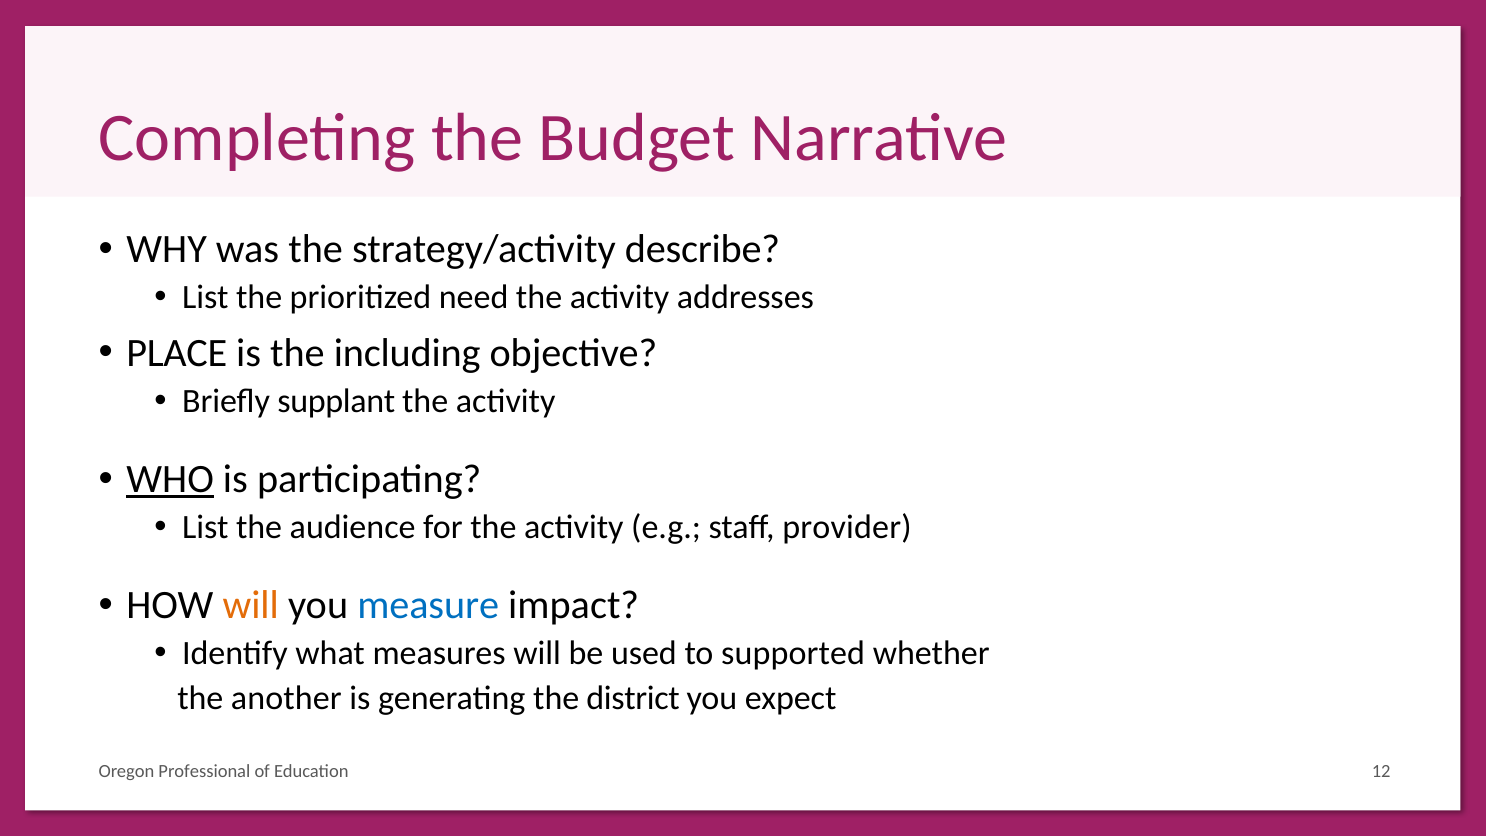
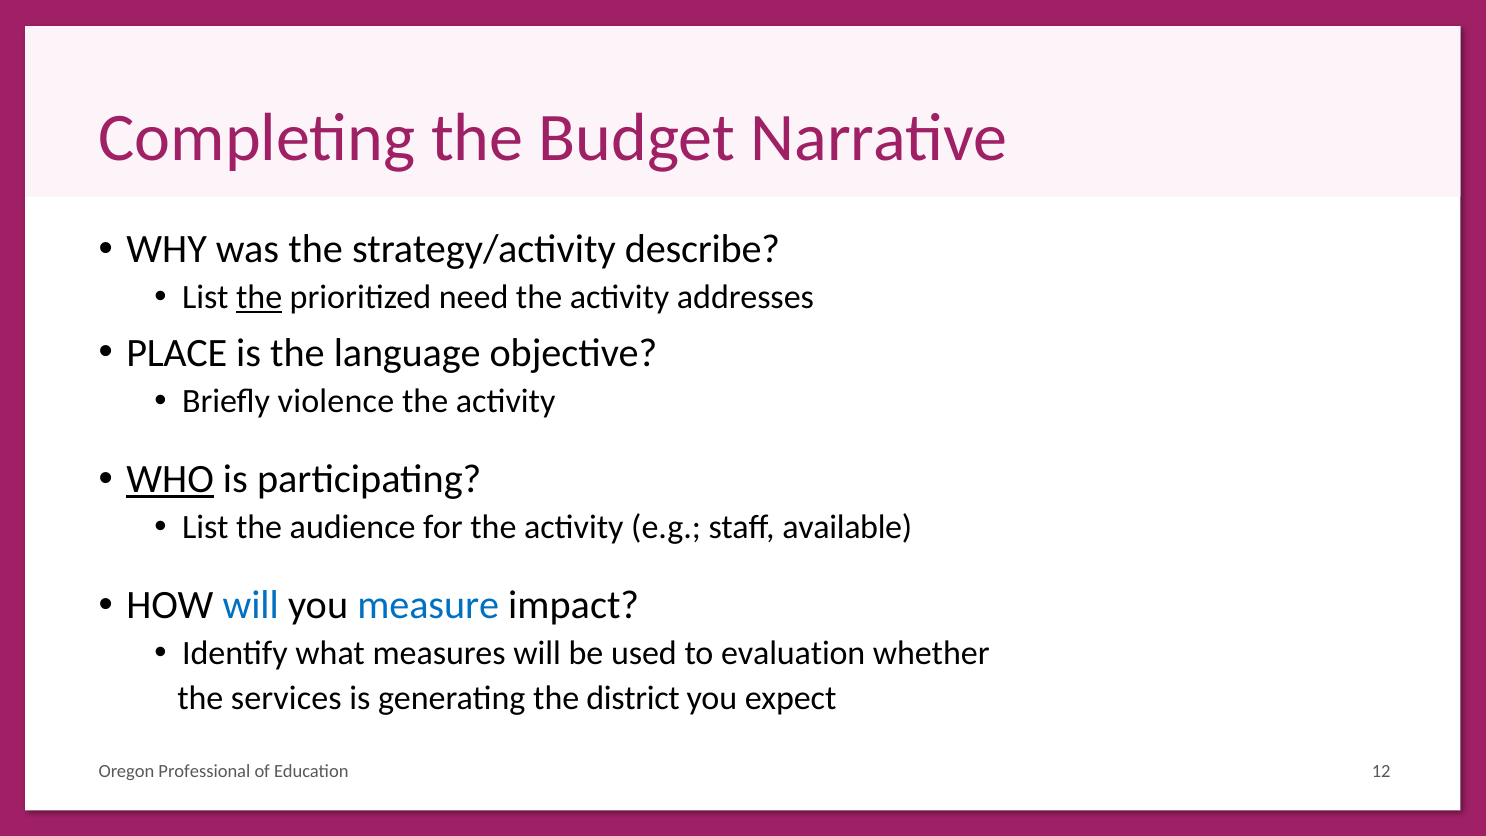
the underline: none -> present (259, 297)
including: including -> language (407, 353)
supplant: supplant -> violence (336, 401)
provider: provider -> available (847, 527)
will colour: orange -> blue (251, 605)
supported: supported -> evaluation (793, 653)
another: another -> services (286, 698)
